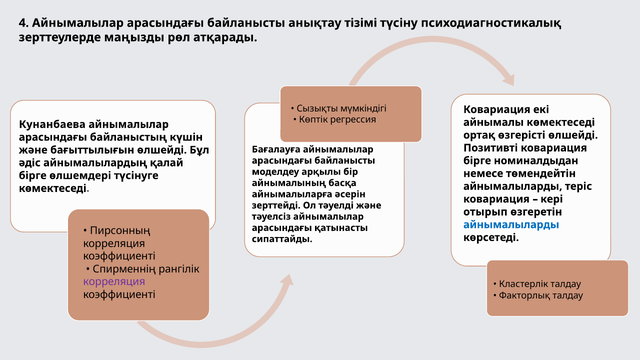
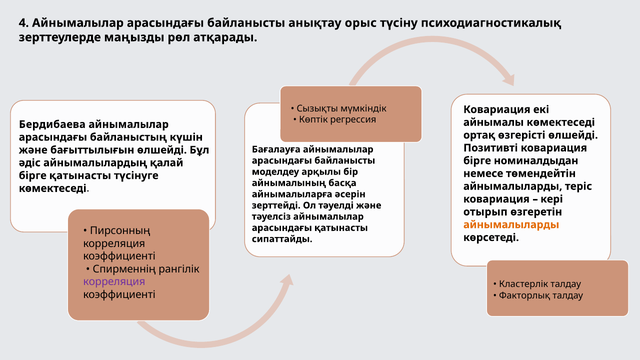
тізімі: тізімі -> орыс (361, 23)
мүмкіндігі: мүмкіндігі -> мүмкіндік (363, 108)
Кунанбаева: Кунанбаева -> Бердибаева (52, 124)
бірге өлшемдері: өлшемдері -> қатынасты (80, 176)
айнымалыларды colour: blue -> orange (511, 225)
